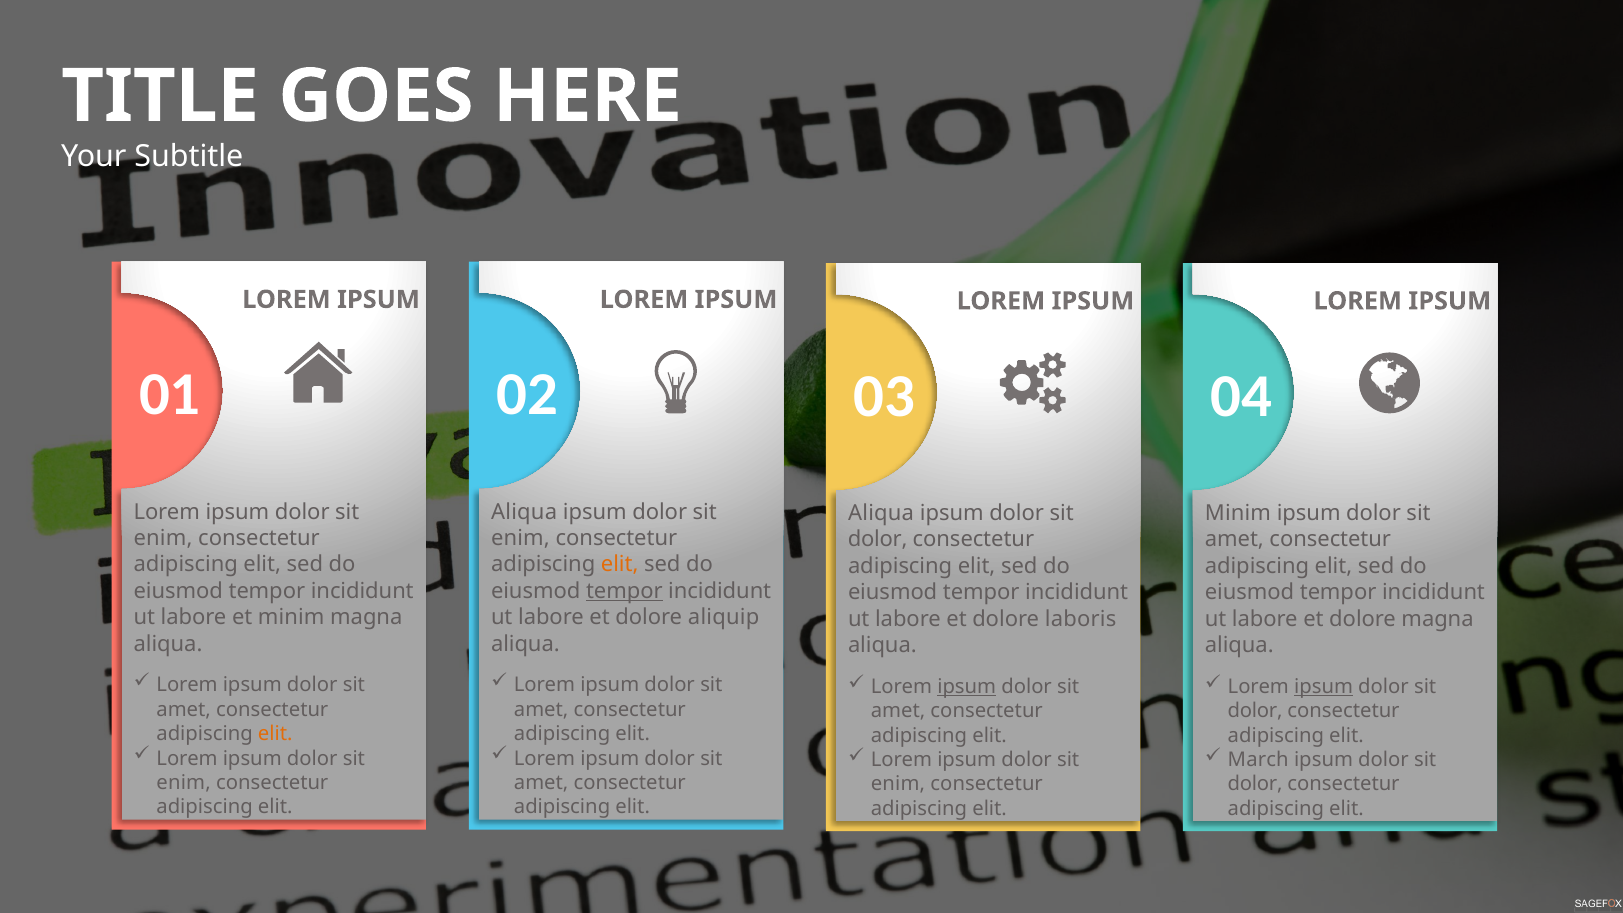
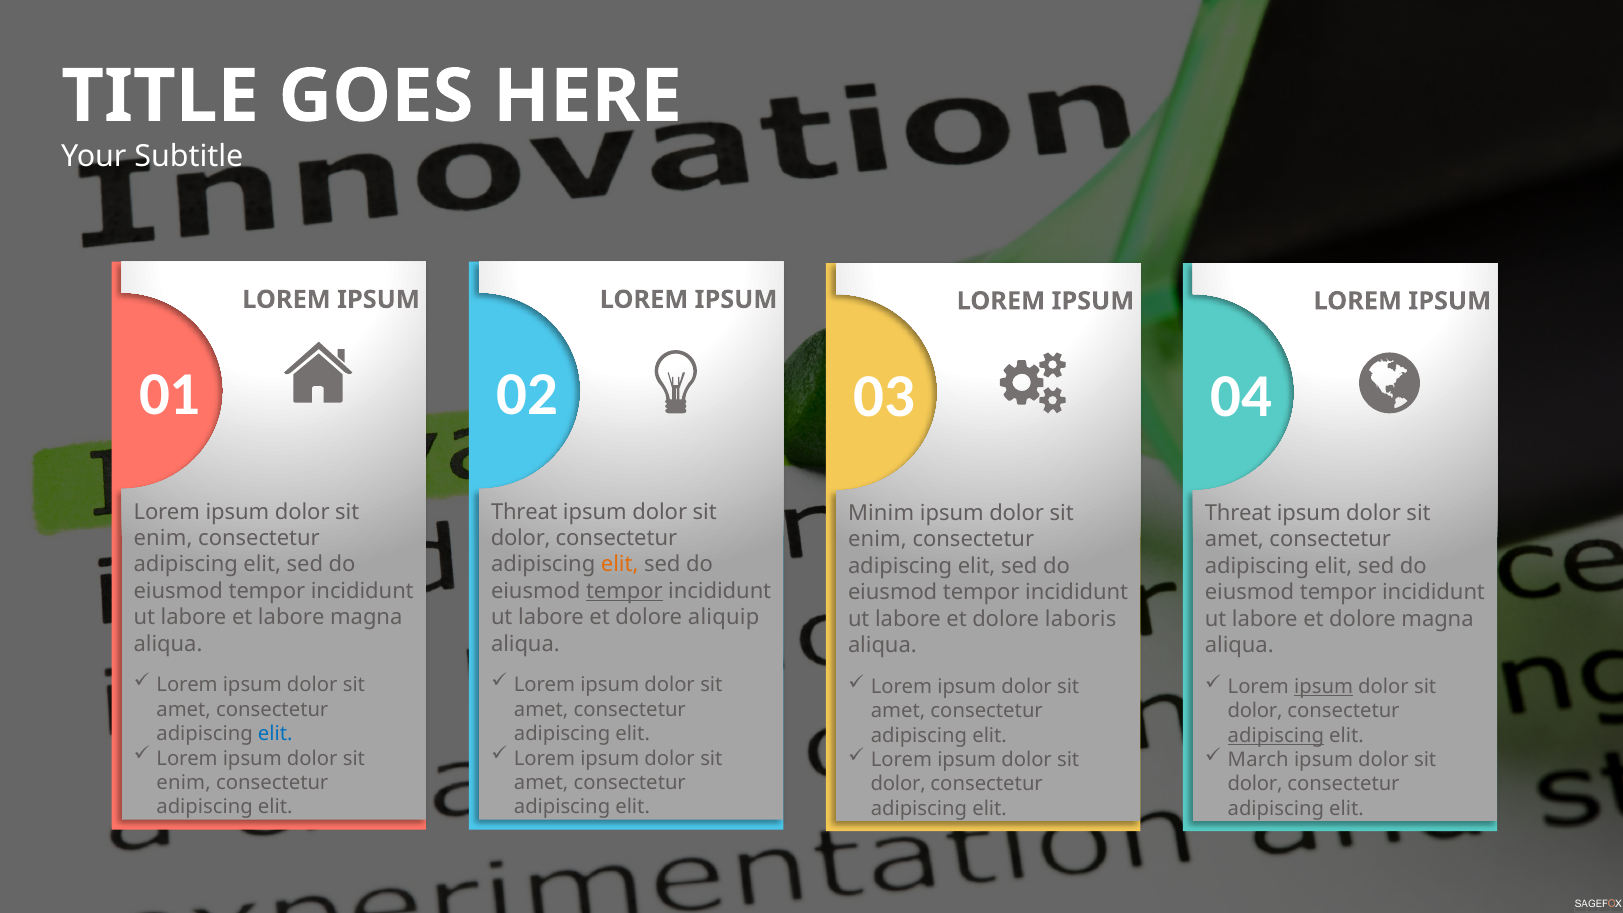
Aliqua: Aliqua -> Threat (524, 512)
Aliqua: Aliqua -> Minim (881, 513)
Minim: Minim -> Threat (1238, 513)
enim: enim -> dolor (521, 538)
dolor: dolor -> enim (877, 540)
et minim: minim -> labore (291, 617)
ipsum underline: present -> none (967, 687)
elit colour: orange -> blue (275, 734)
adipiscing underline: none -> present (1276, 735)
enim: enim -> dolor (898, 784)
